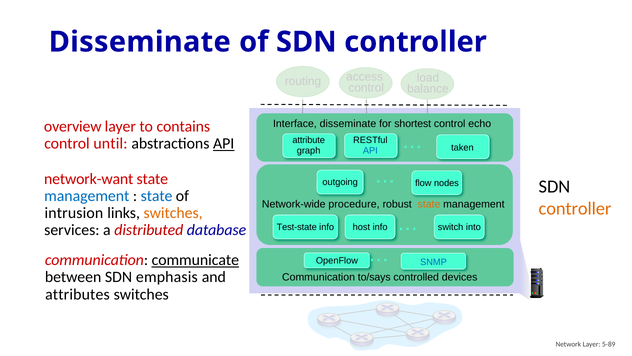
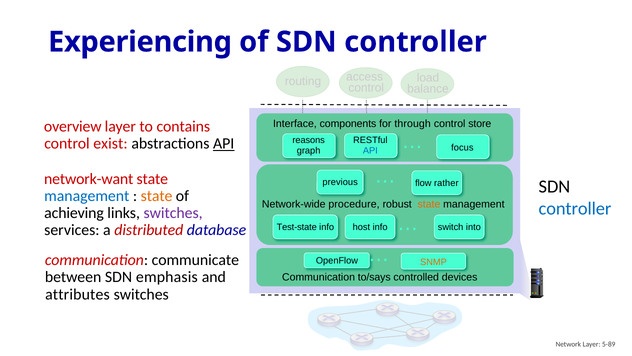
Disseminate: Disseminate -> Experiencing (140, 42)
Interface disseminate: disseminate -> components (348, 123)
shortest: shortest -> through (413, 123)
echo: echo -> store (480, 123)
attribute: attribute -> reasons (309, 140)
until: until -> exist (111, 144)
taken: taken -> focus (462, 147)
outgoing: outgoing -> previous (340, 182)
nodes: nodes -> rather (446, 183)
state colour: blue -> orange (157, 196)
controller colour: orange -> blue (575, 208)
intrusion: intrusion -> achieving (74, 213)
switches colour: orange -> purple (173, 213)
communicate underline: present -> none (195, 260)
SNMP colour: blue -> orange (434, 262)
